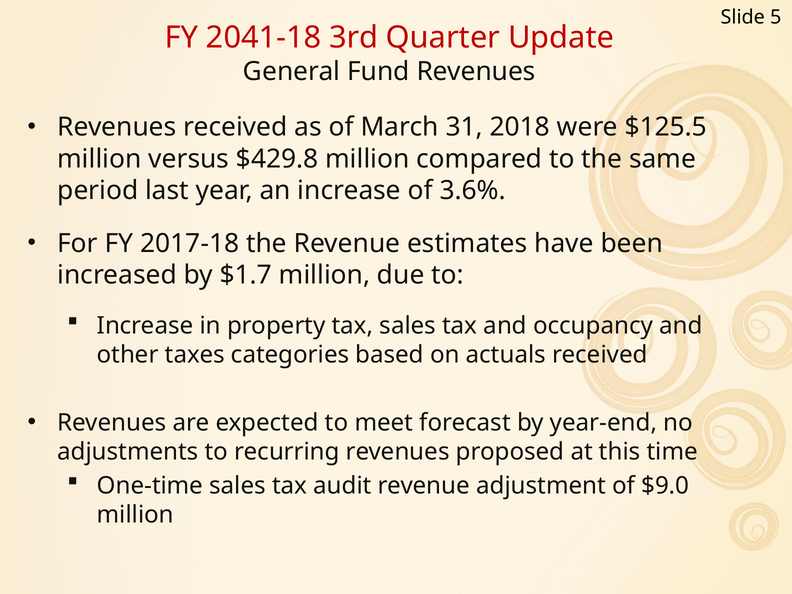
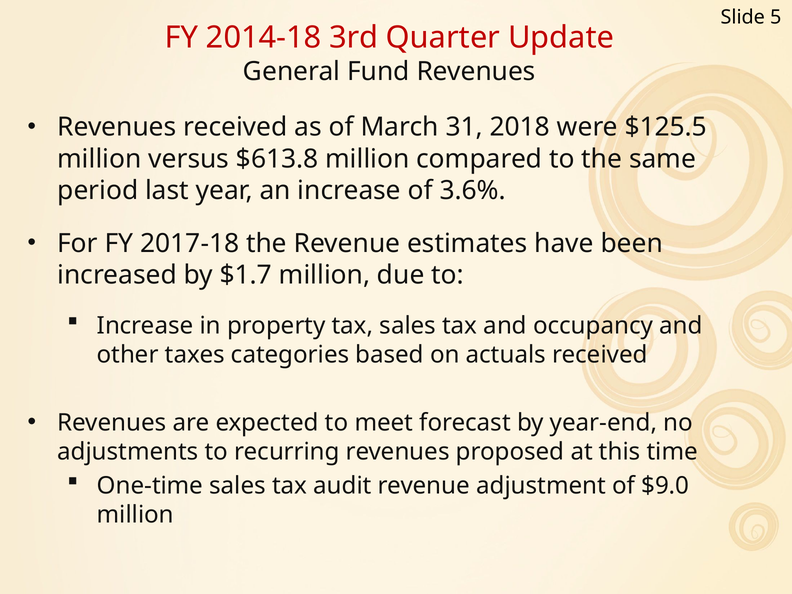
2041-18: 2041-18 -> 2014-18 (264, 37)
$429.8: $429.8 -> $613.8 (277, 159)
